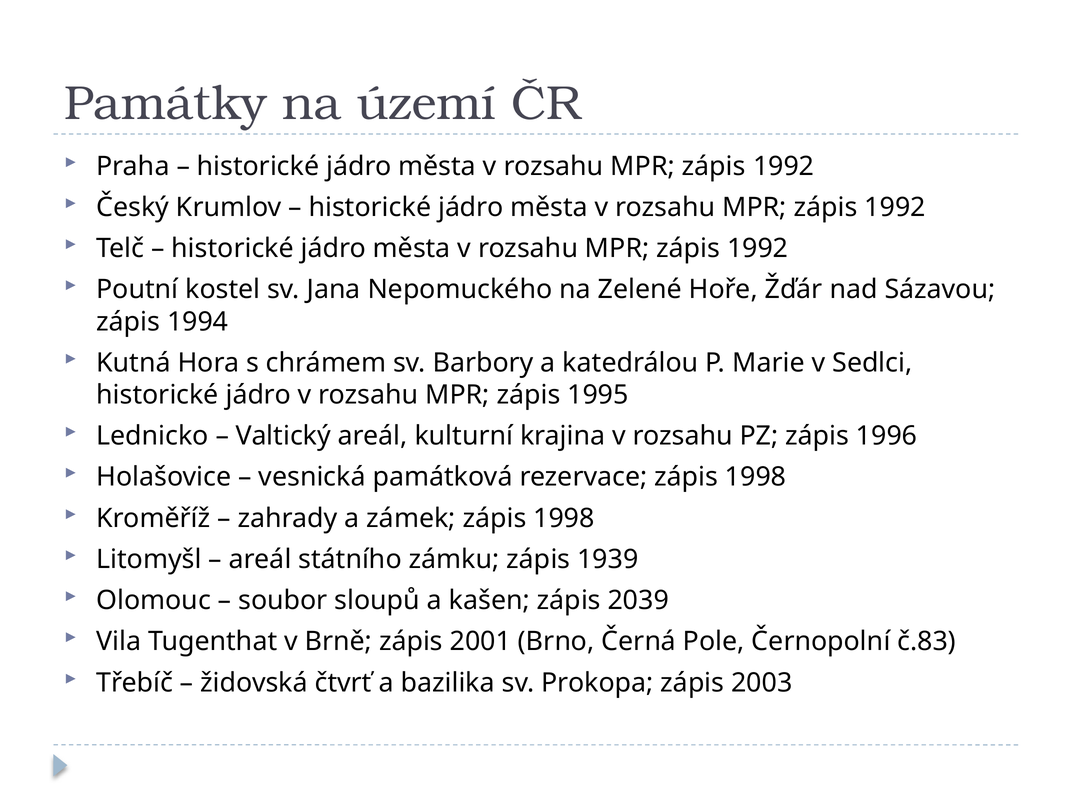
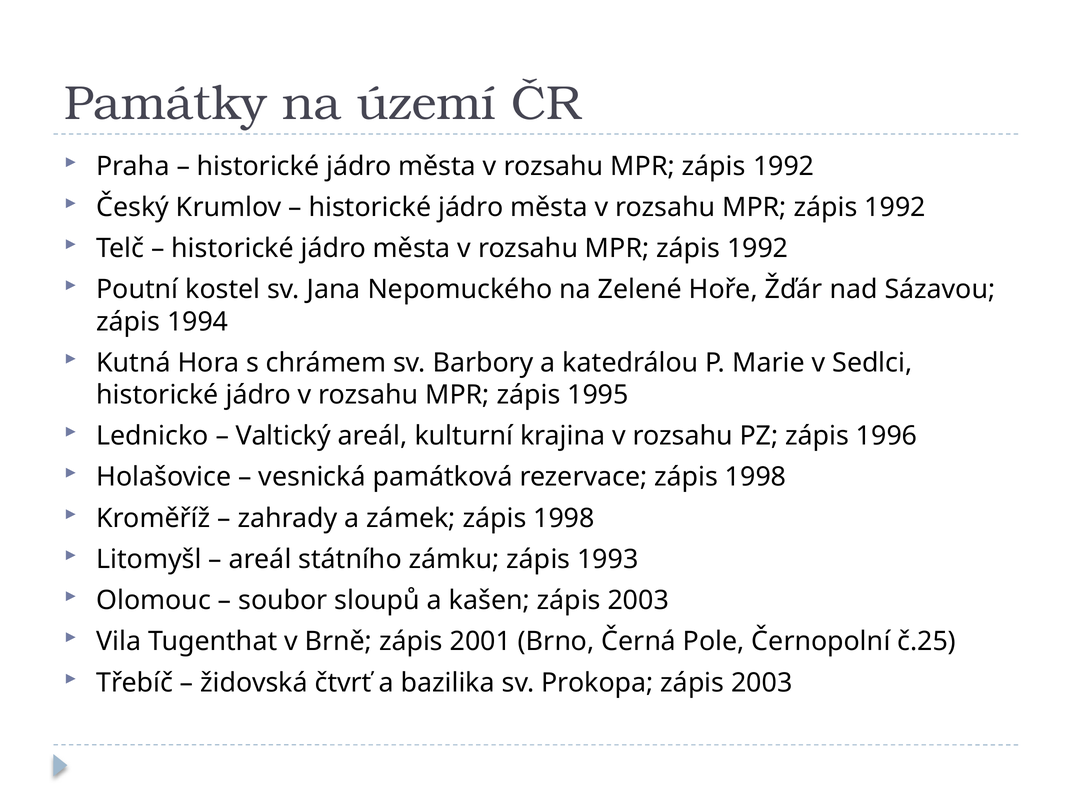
1939: 1939 -> 1993 (608, 559)
kašen zápis 2039: 2039 -> 2003 (638, 600)
č.83: č.83 -> č.25 (927, 642)
